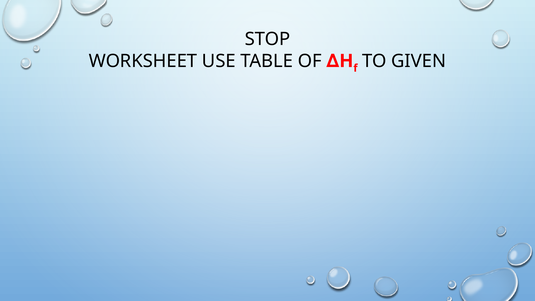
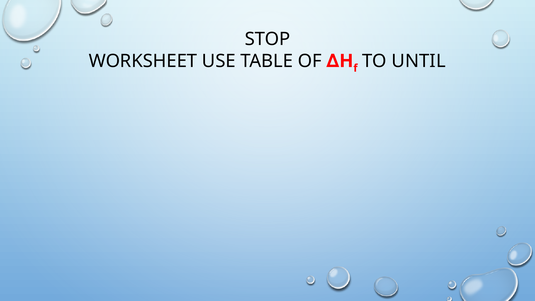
GIVEN: GIVEN -> UNTIL (419, 61)
